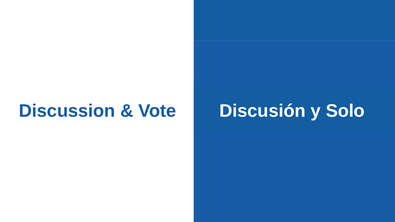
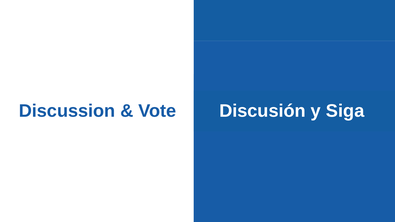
Solo: Solo -> Siga (345, 111)
